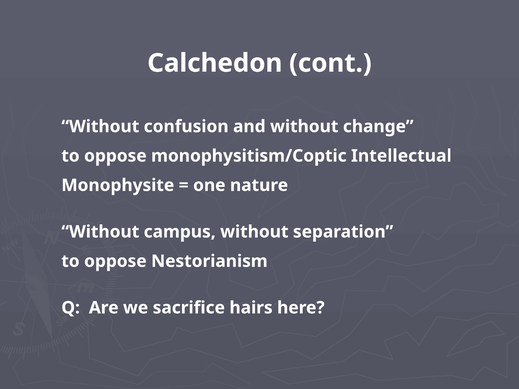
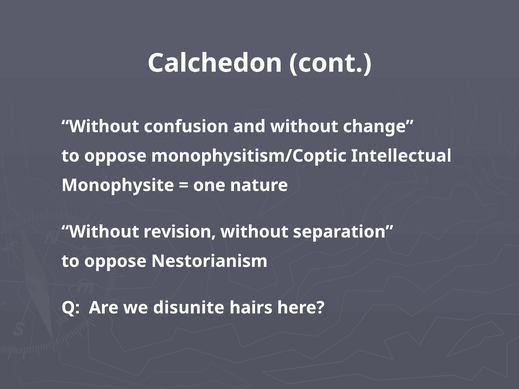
campus: campus -> revision (180, 232)
sacrifice: sacrifice -> disunite (189, 308)
